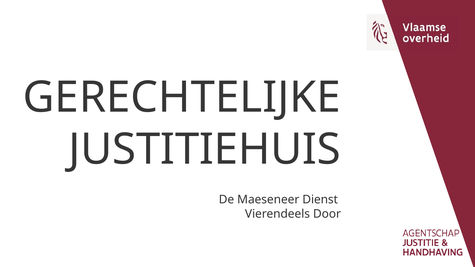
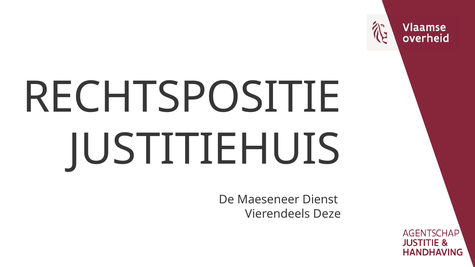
GERECHTELIJKE: GERECHTELIJKE -> RECHTSPOSITIE (182, 97)
Door: Door -> Deze (327, 214)
